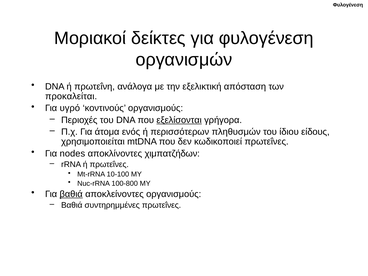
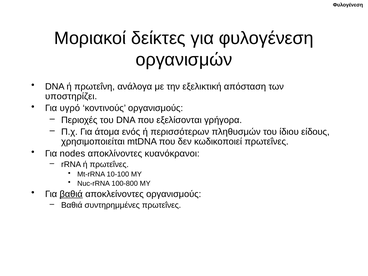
προκαλείται: προκαλείται -> υποστηρίζει (71, 96)
εξελίσονται underline: present -> none (179, 120)
χιμπατζήδων: χιμπατζήδων -> κυανόκρανοι (172, 153)
